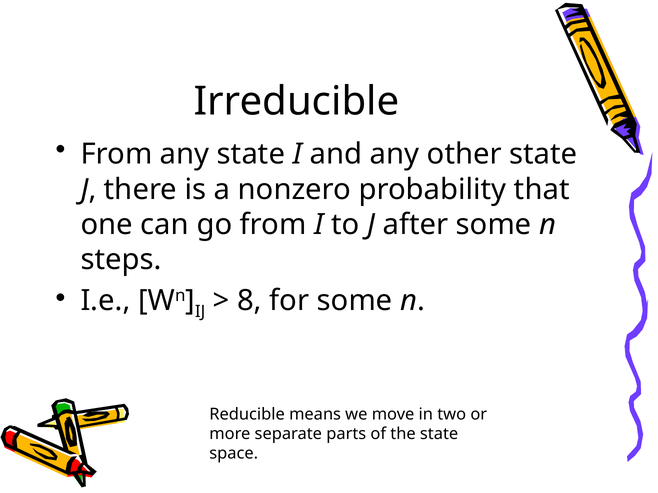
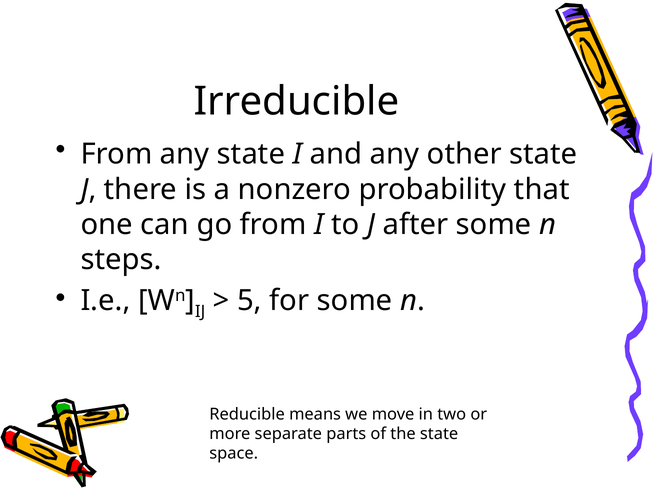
8: 8 -> 5 (250, 301)
